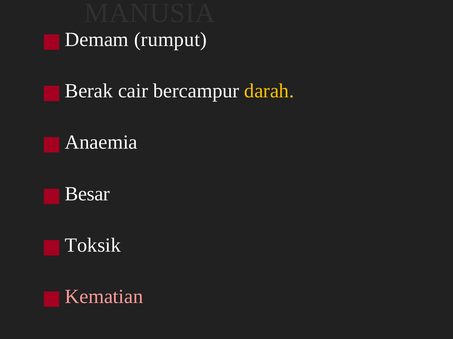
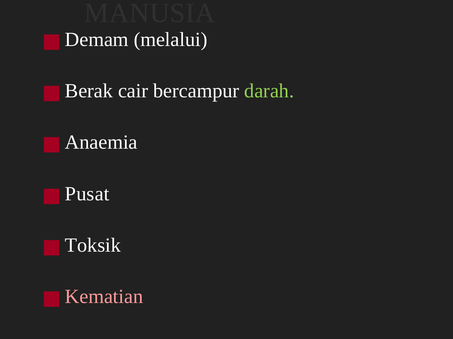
rumput: rumput -> melalui (171, 39)
darah colour: yellow -> light green (269, 91)
Besar: Besar -> Pusat (87, 194)
